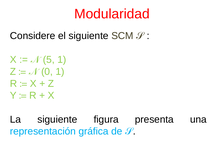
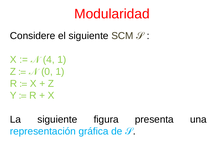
5: 5 -> 4 (49, 60)
